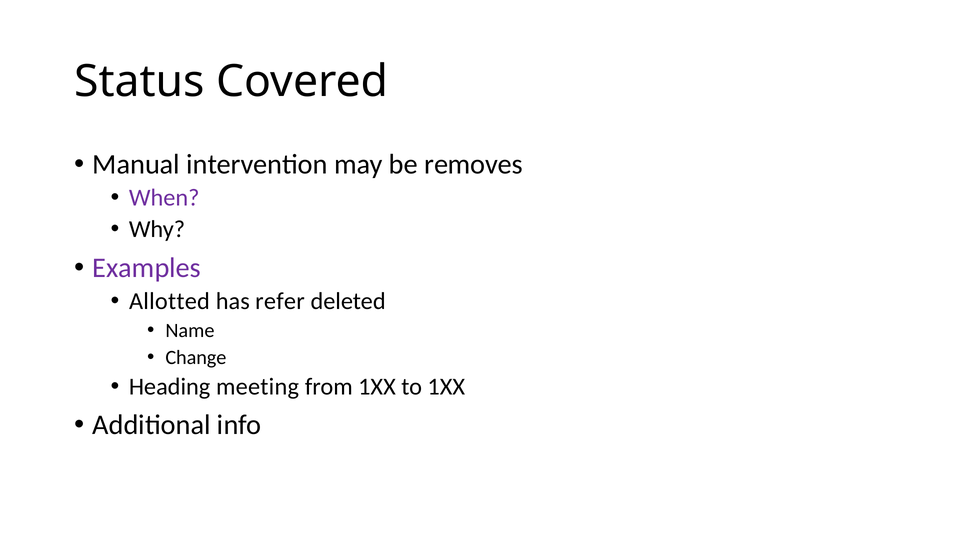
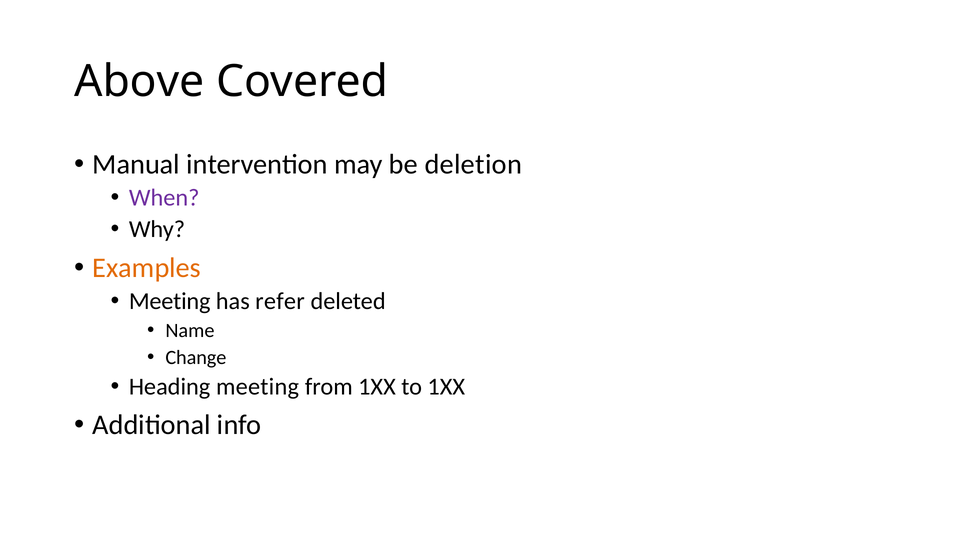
Status: Status -> Above (139, 82)
removes: removes -> deletion (473, 165)
Examples colour: purple -> orange (147, 268)
Allotted: Allotted -> Meeting (170, 301)
